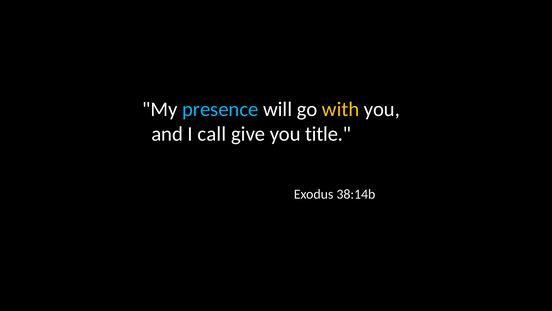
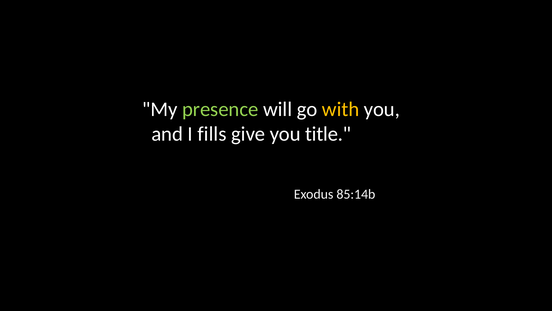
presence colour: light blue -> light green (220, 109)
call: call -> fills (212, 134)
38:14b: 38:14b -> 85:14b (356, 194)
